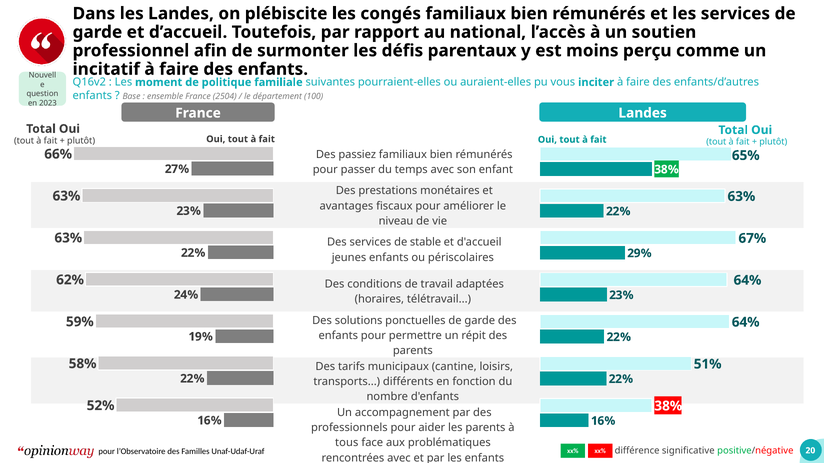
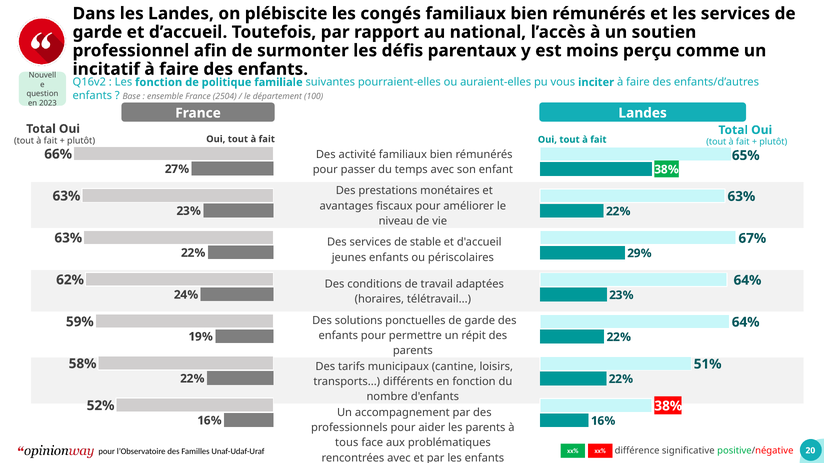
moment: moment -> fonction (159, 82)
passiez: passiez -> activité (357, 154)
